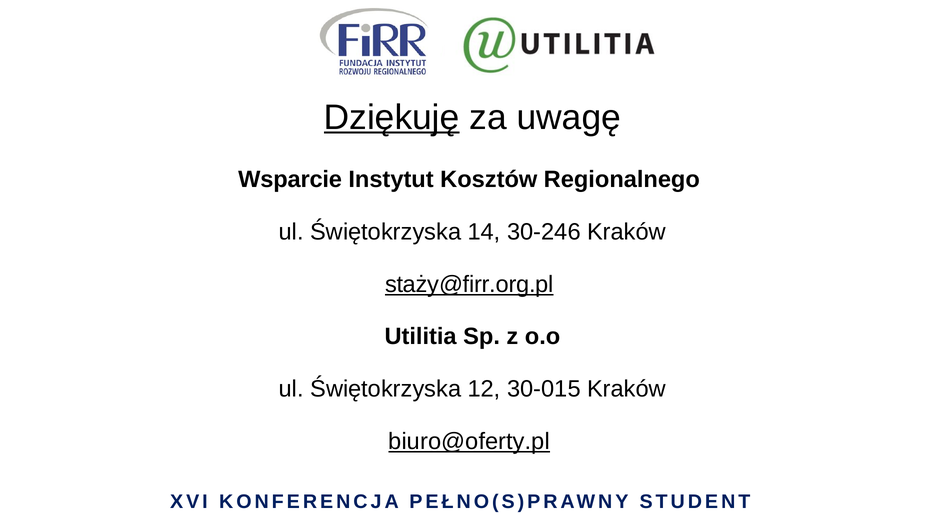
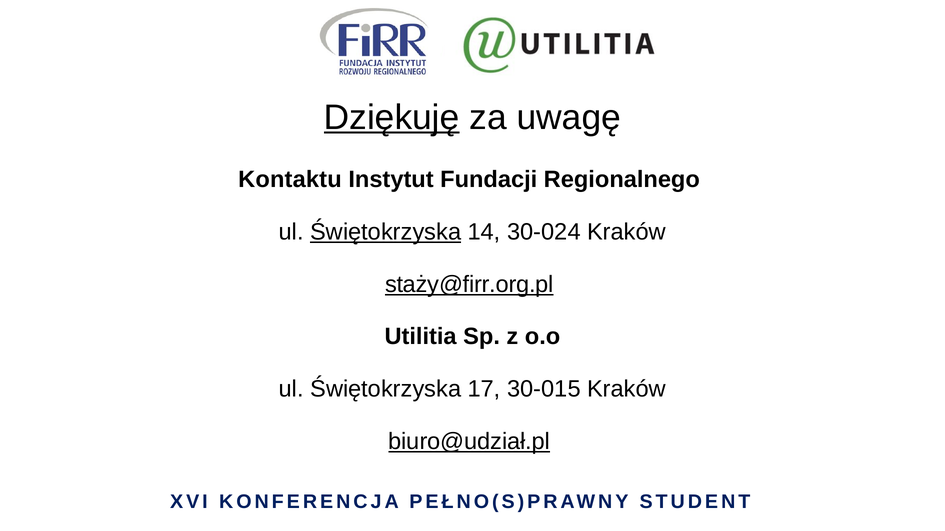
Wsparcie: Wsparcie -> Kontaktu (290, 180)
Kosztów: Kosztów -> Fundacji (489, 180)
Świętokrzyska underline: none -> present (386, 232)
30-246: 30-246 -> 30-024 (544, 232)
12: 12 -> 17 (484, 389)
biuro@oferty.pl: biuro@oferty.pl -> biuro@udział.pl (469, 442)
